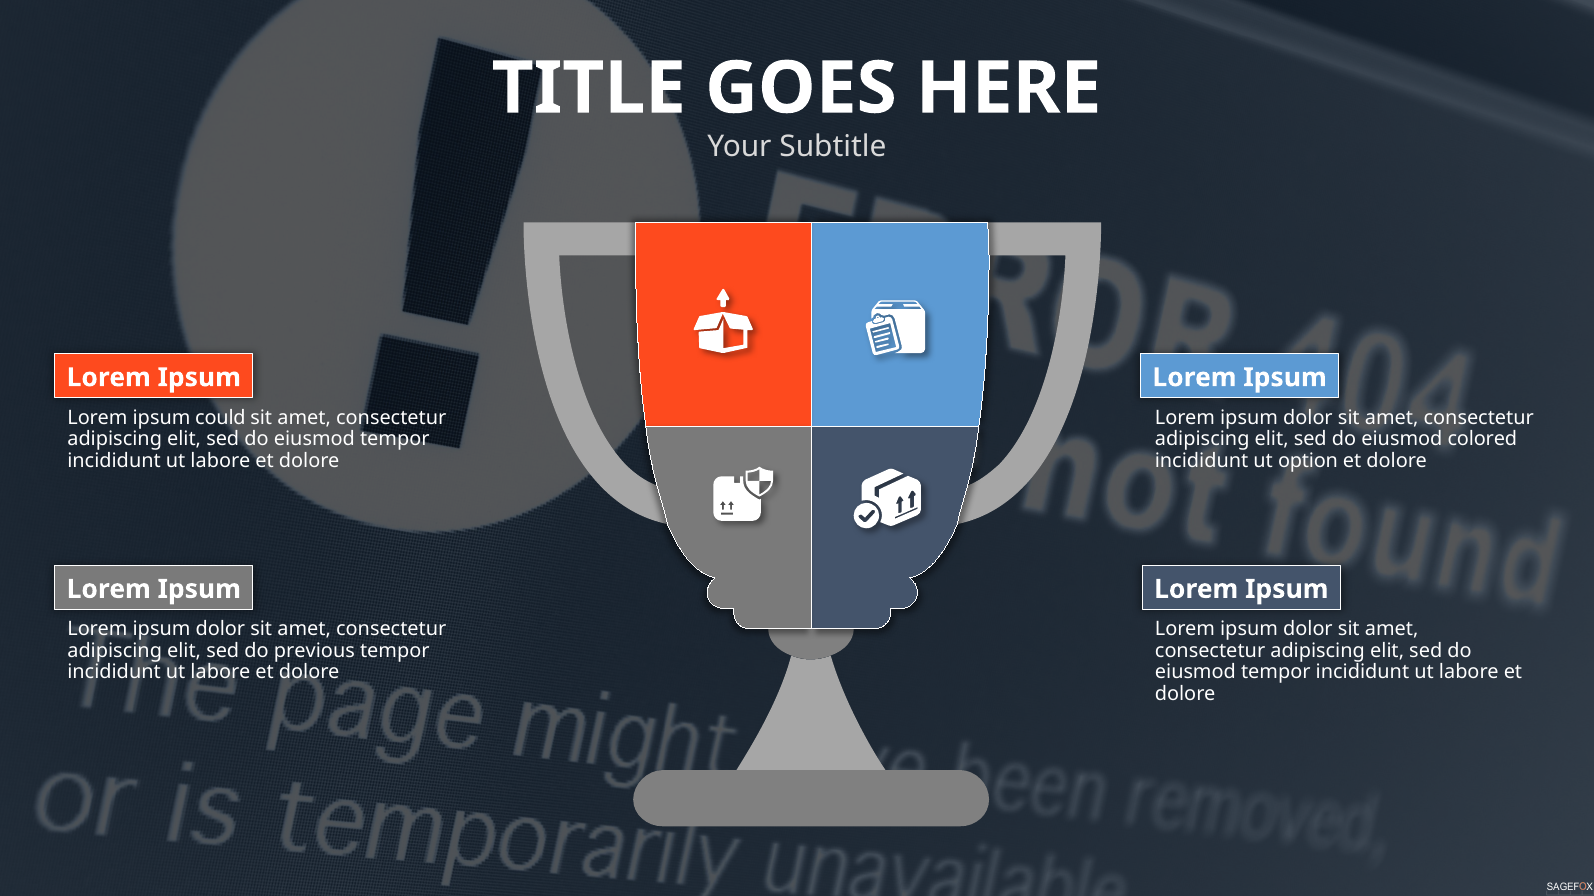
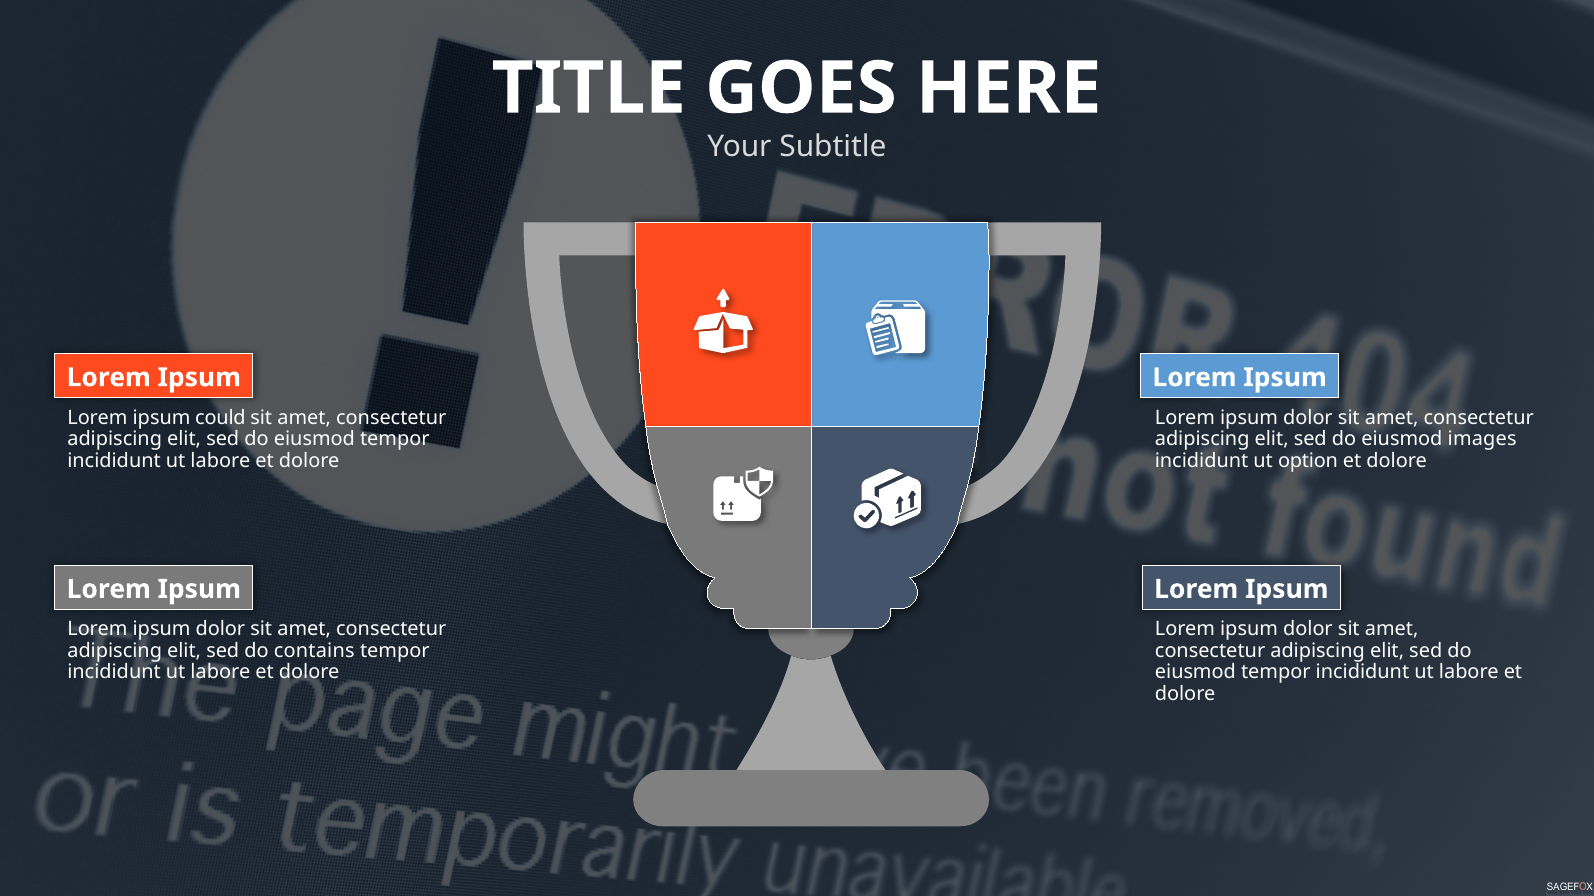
colored: colored -> images (1482, 440)
previous: previous -> contains (314, 651)
